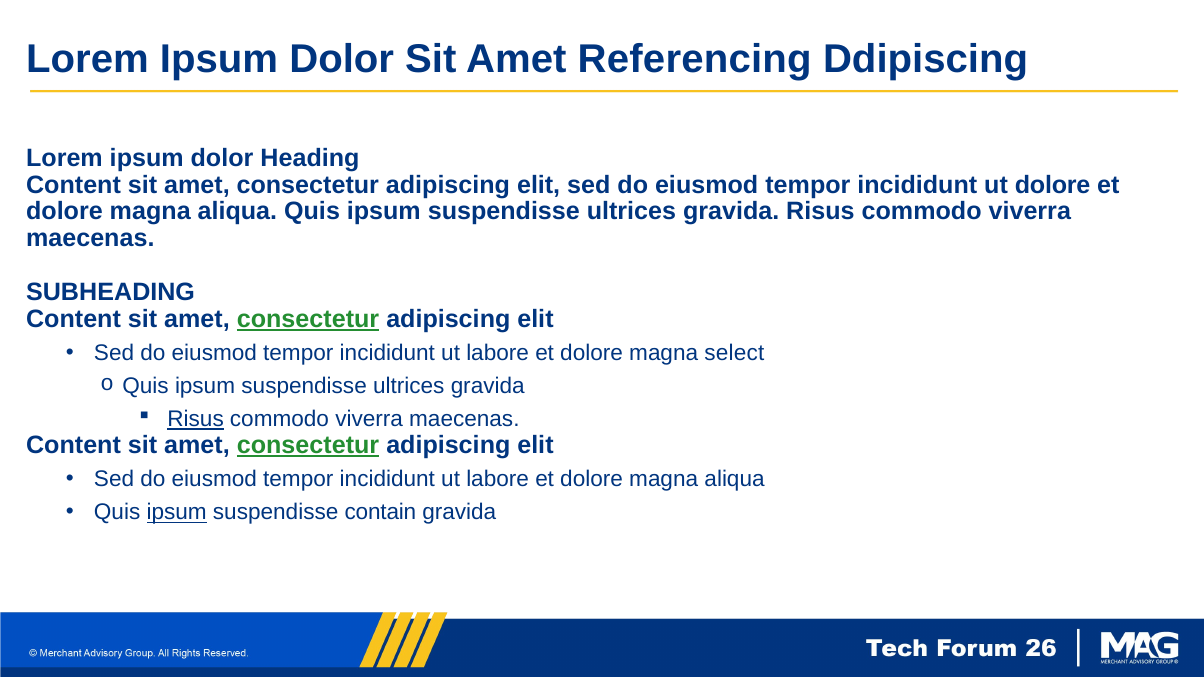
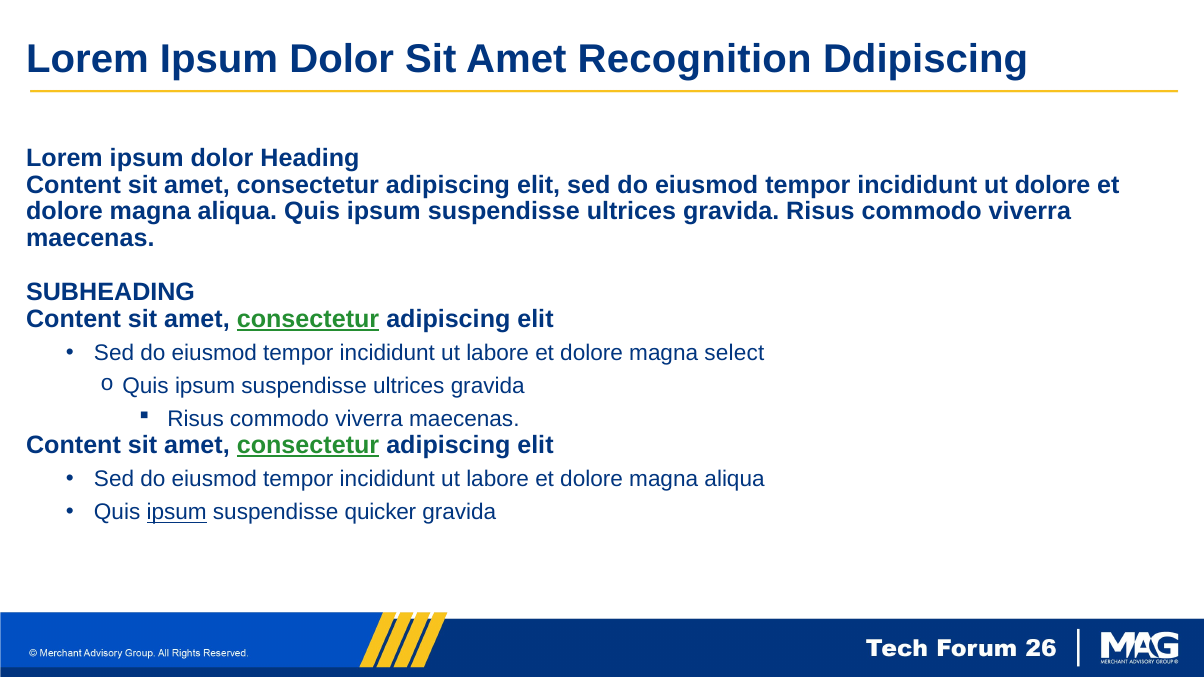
Referencing: Referencing -> Recognition (695, 59)
Risus underline: present -> none (196, 420)
contain: contain -> quicker (380, 513)
